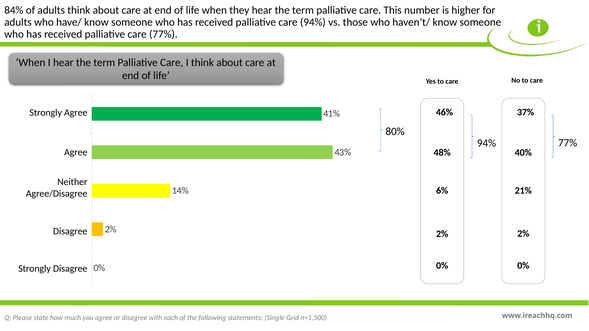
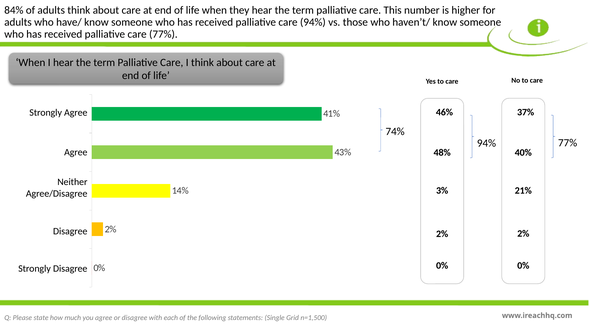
80%: 80% -> 74% (395, 132)
6%: 6% -> 3% (442, 191)
